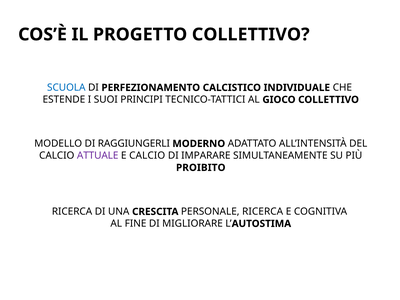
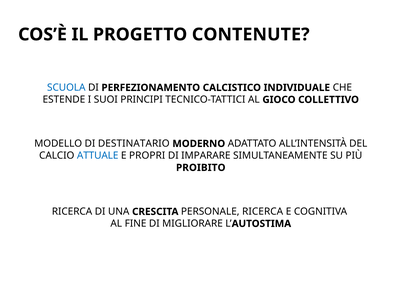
PROGETTO COLLETTIVO: COLLETTIVO -> CONTENUTE (251, 34)
RAGGIUNGERLI: RAGGIUNGERLI -> DESTINATARIO (134, 144)
ATTUALE colour: purple -> blue (98, 156)
E CALCIO: CALCIO -> PROPRI (147, 156)
